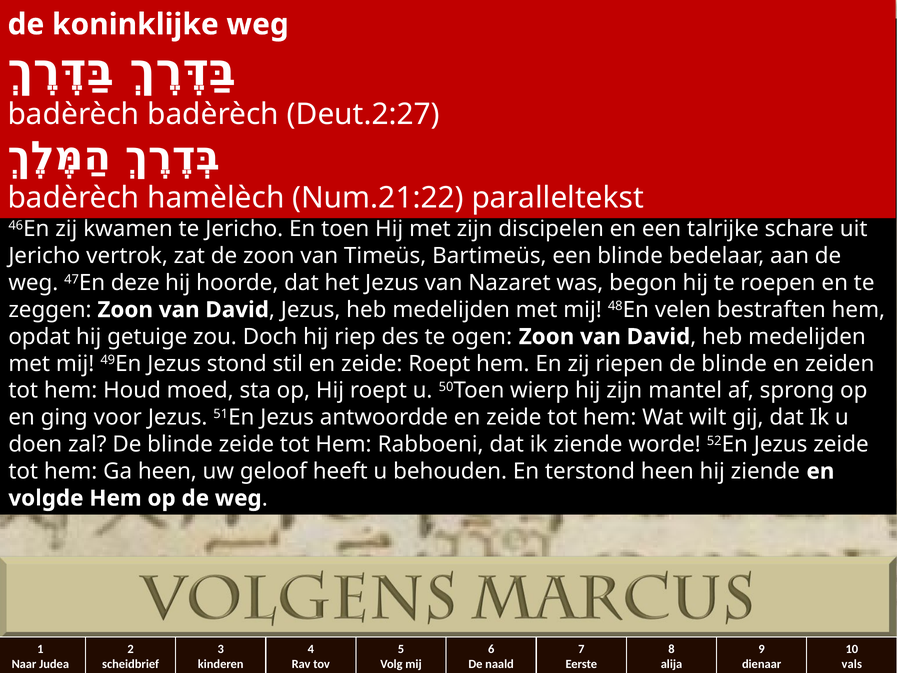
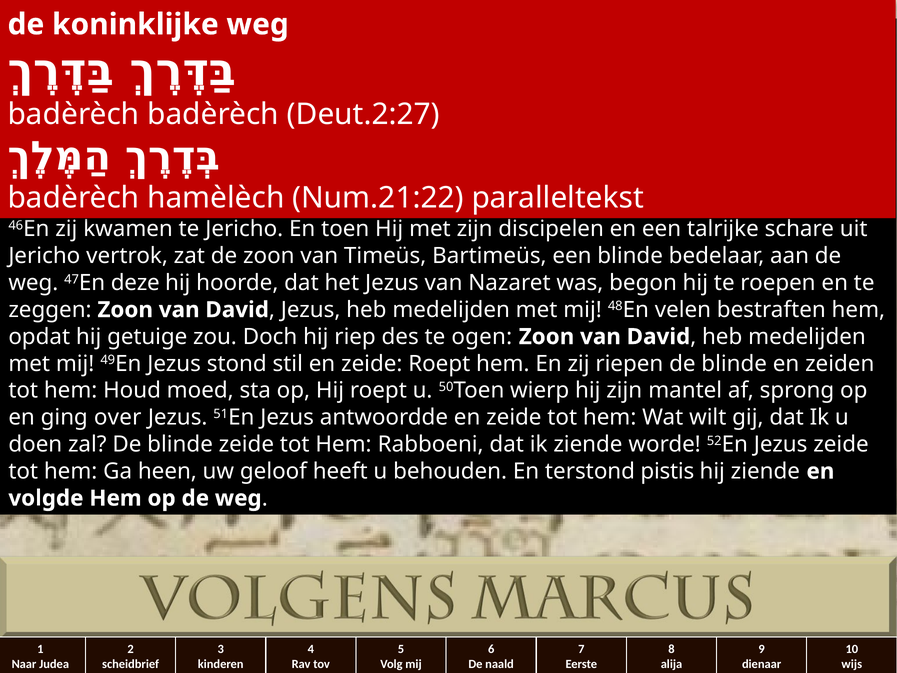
ging voor: voor -> over (118, 417)
terstond heen: heen -> pistis (667, 471)
vals: vals -> wijs (852, 664)
